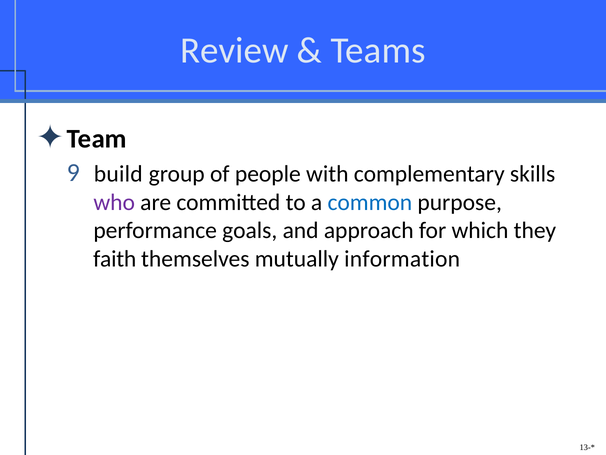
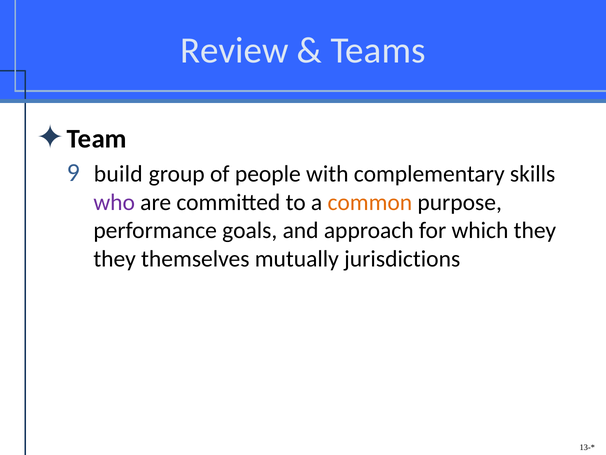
common colour: blue -> orange (370, 202)
faith: faith -> they (115, 259)
information: information -> jurisdictions (402, 259)
